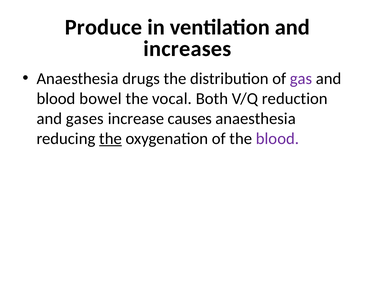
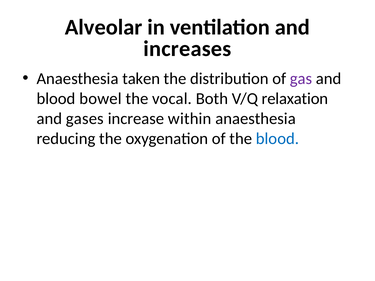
Produce: Produce -> Alveolar (104, 27)
drugs: drugs -> taken (141, 79)
reduction: reduction -> relaxation (295, 99)
causes: causes -> within (190, 119)
the underline: present -> none (110, 139)
blood colour: purple -> blue (277, 139)
